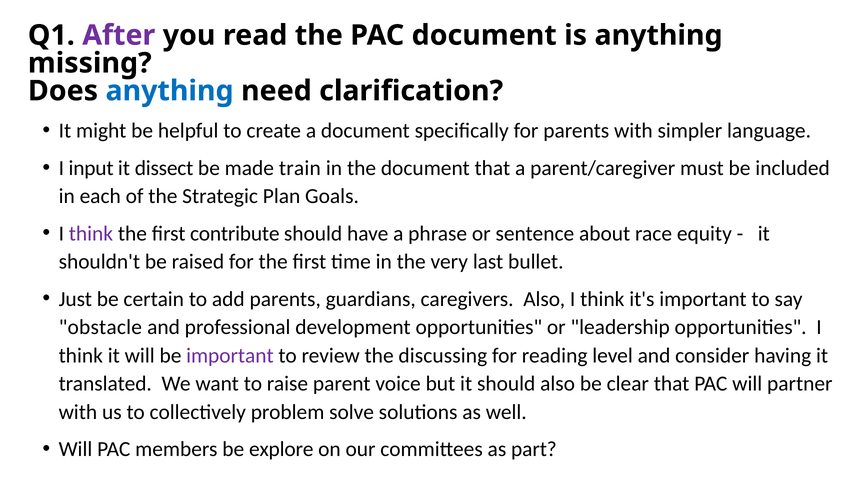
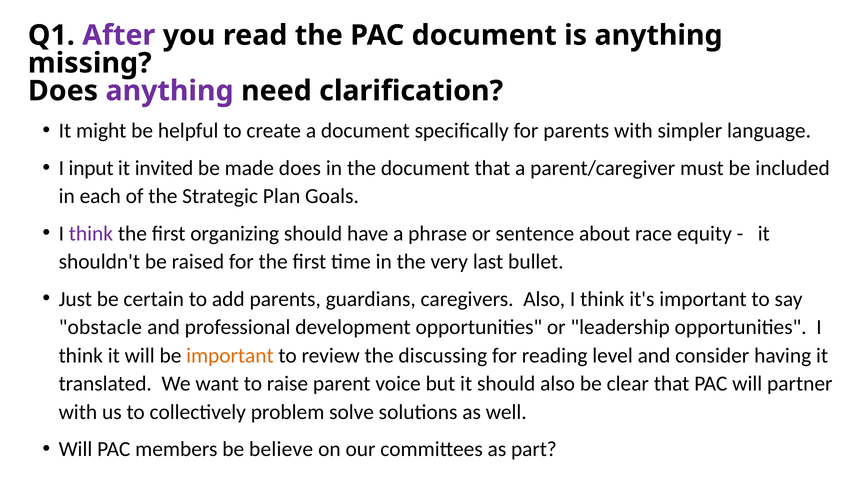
anything colour: blue -> purple (170, 91)
dissect: dissect -> invited (164, 168)
made train: train -> does (300, 168)
contribute: contribute -> organizing (235, 234)
important colour: purple -> orange (230, 356)
explore: explore -> believe (281, 449)
